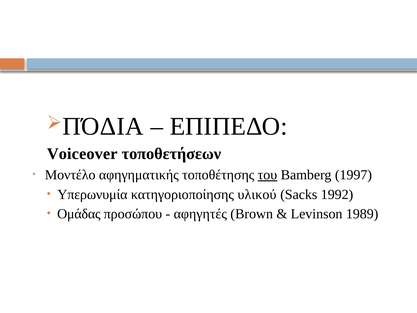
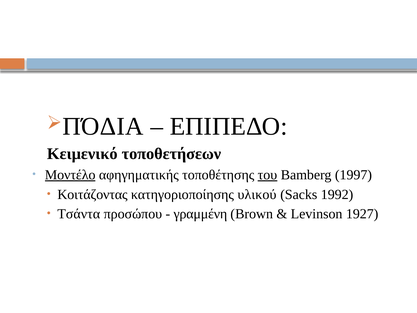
Voiceover: Voiceover -> Κειμενικό (82, 154)
Μοντέλο underline: none -> present (70, 175)
Υπερωνυμία: Υπερωνυμία -> Κοιτάζοντας (92, 194)
Ομάδας: Ομάδας -> Τσάντα (79, 214)
αφηγητές: αφηγητές -> γραμμένη (200, 214)
1989: 1989 -> 1927 (362, 214)
